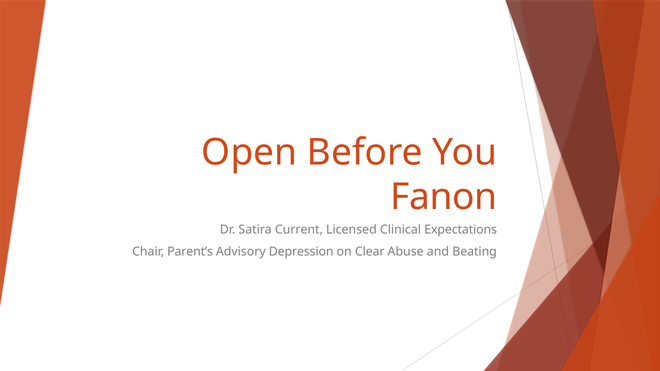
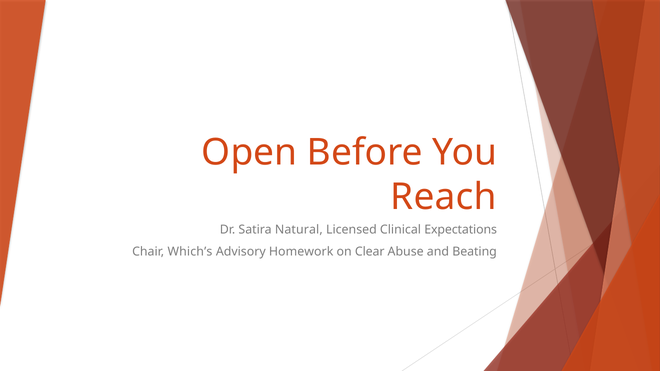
Fanon: Fanon -> Reach (444, 197)
Current: Current -> Natural (299, 230)
Parent’s: Parent’s -> Which’s (190, 252)
Depression: Depression -> Homework (301, 252)
